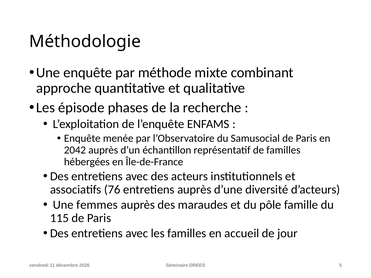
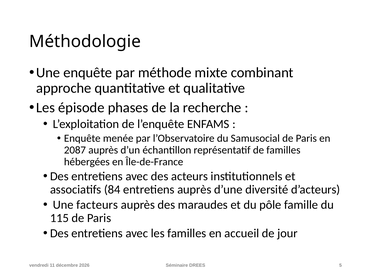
2042: 2042 -> 2087 (75, 150)
76: 76 -> 84 (112, 190)
femmes: femmes -> facteurs (97, 205)
